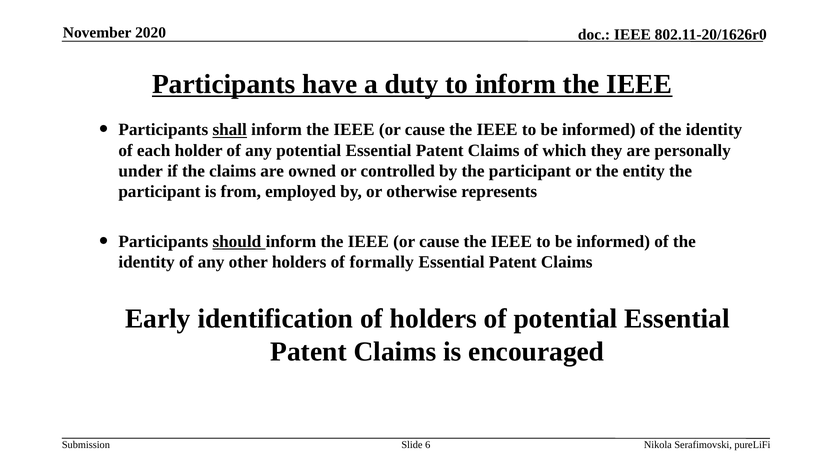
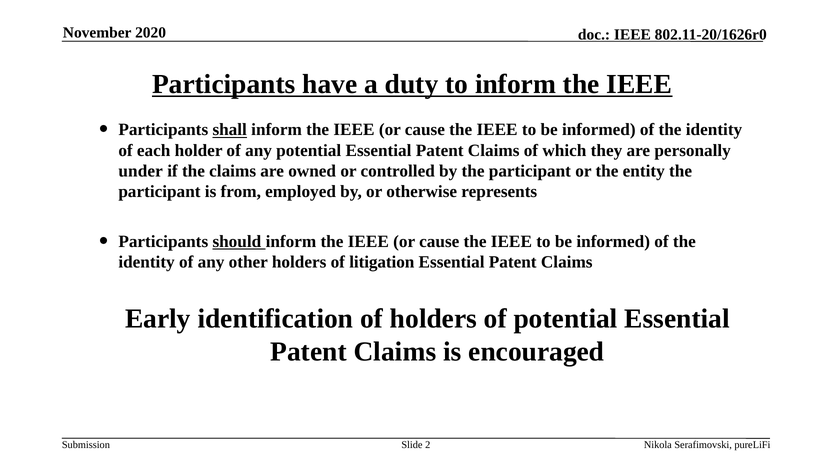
formally: formally -> litigation (382, 262)
6: 6 -> 2 (428, 445)
